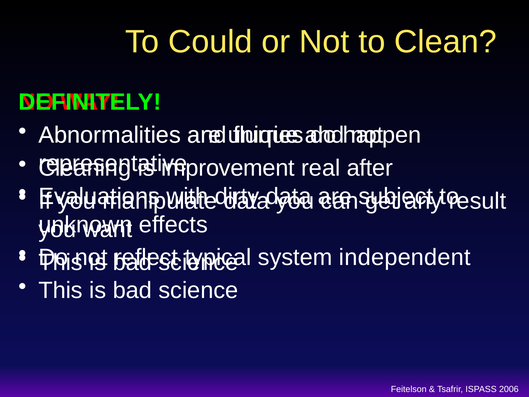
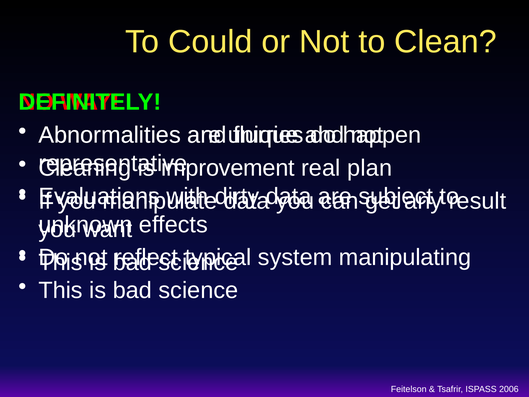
after: after -> plan (370, 168)
independent: independent -> manipulating (405, 257)
